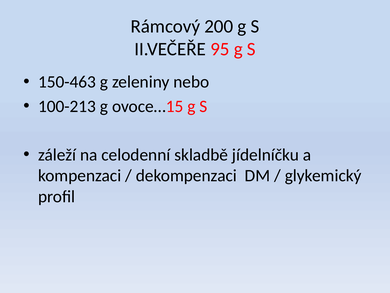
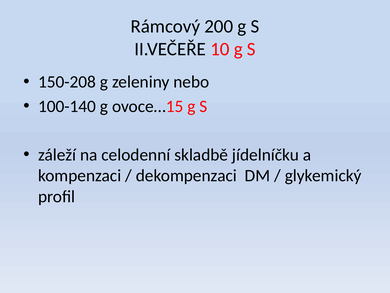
95: 95 -> 10 (220, 49)
150-463: 150-463 -> 150-208 (67, 82)
100-213: 100-213 -> 100-140 (67, 106)
